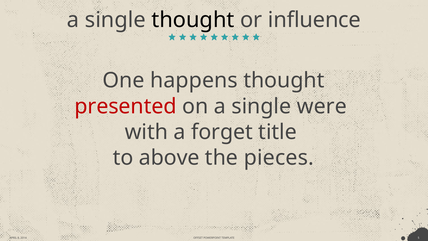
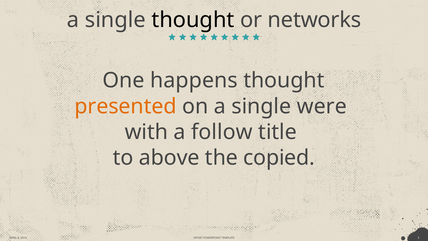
influence: influence -> networks (314, 20)
presented colour: red -> orange (126, 106)
forget: forget -> follow (222, 132)
pieces: pieces -> copied (279, 158)
